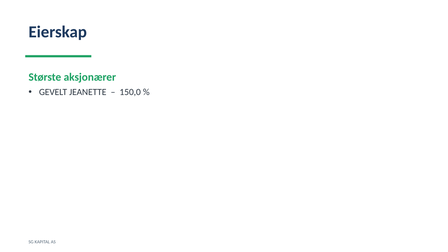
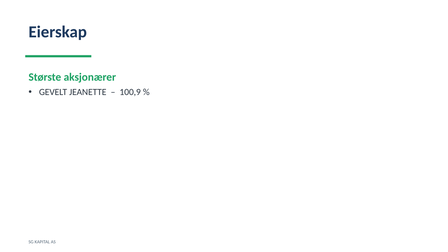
150,0: 150,0 -> 100,9 (130, 92)
